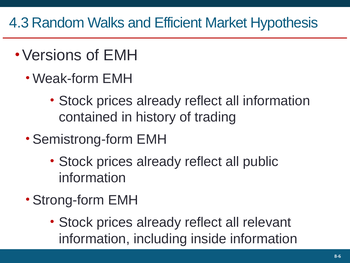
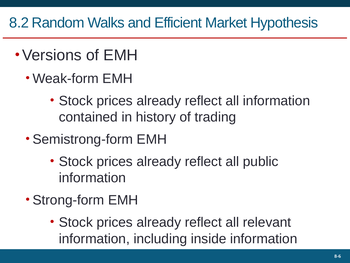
4.3: 4.3 -> 8.2 (19, 23)
